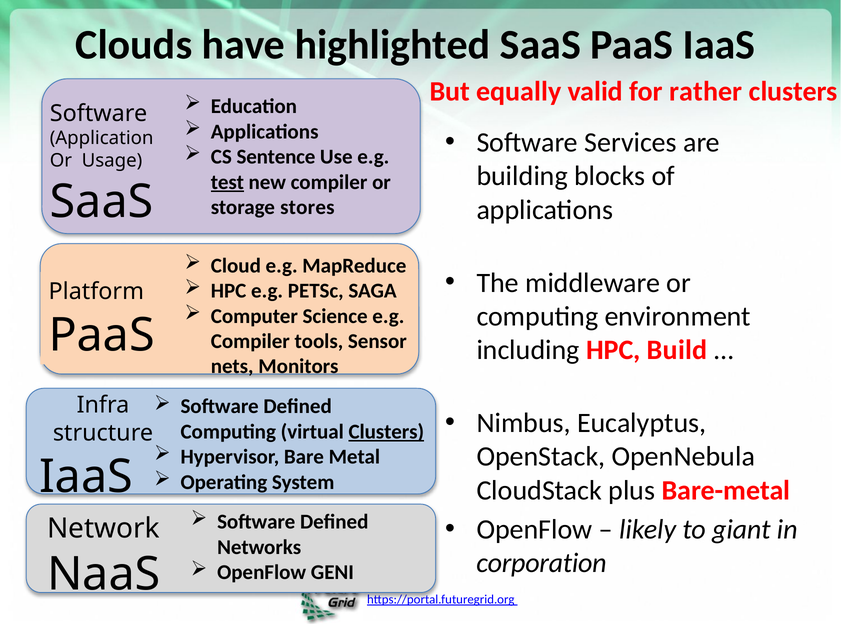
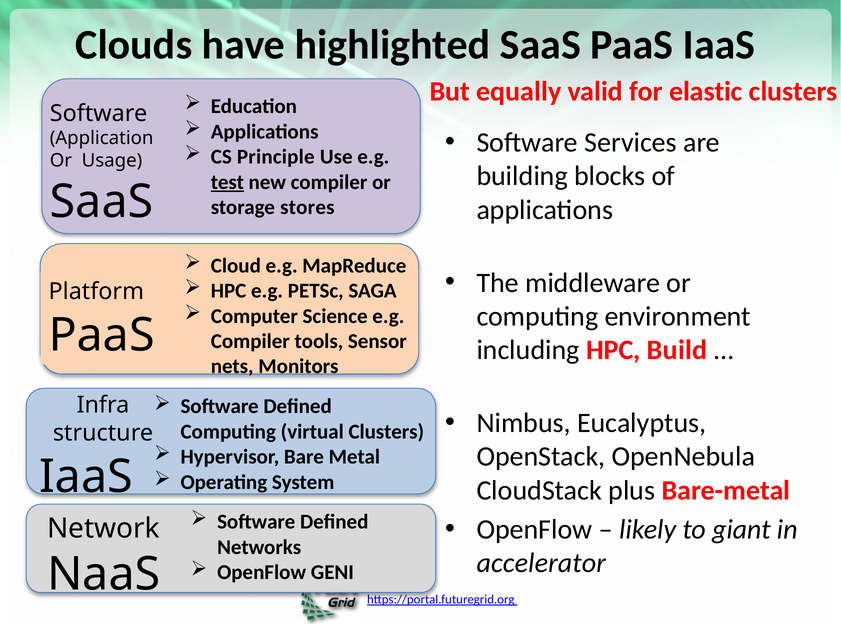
rather: rather -> elastic (706, 91)
Sentence: Sentence -> Principle (276, 157)
Clusters underline: present -> none (386, 432)
corporation: corporation -> accelerator (541, 563)
